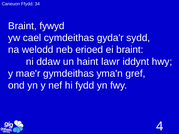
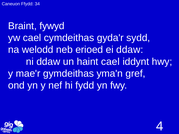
ei braint: braint -> ddaw (130, 50)
haint lawr: lawr -> cael (110, 62)
